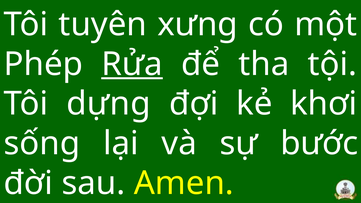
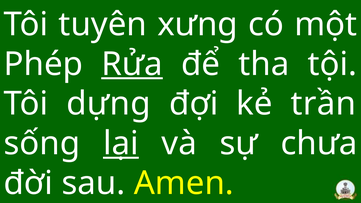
khơi: khơi -> trần (323, 104)
lại underline: none -> present (121, 144)
bước: bước -> chưa (319, 144)
